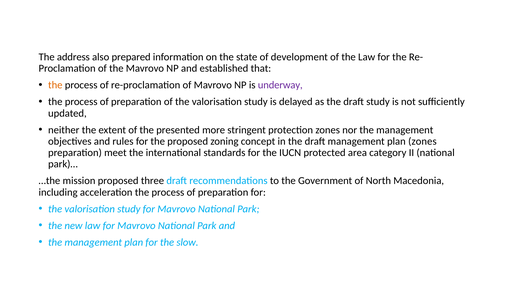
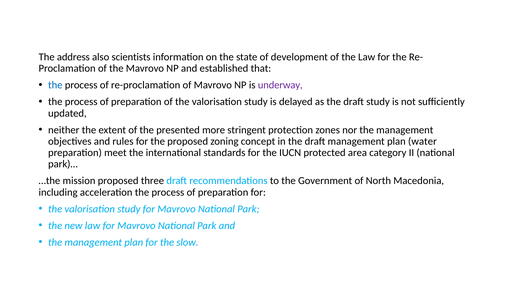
prepared: prepared -> scientists (131, 57)
the colour: orange -> blue (55, 85)
plan zones: zones -> water (422, 141)
